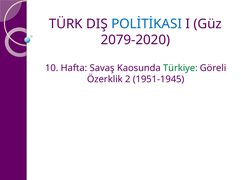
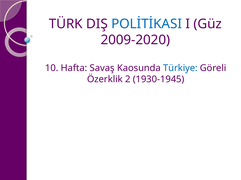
2079-2020: 2079-2020 -> 2009-2020 (135, 40)
Türkiye colour: green -> blue (180, 68)
1951-1945: 1951-1945 -> 1930-1945 (159, 79)
